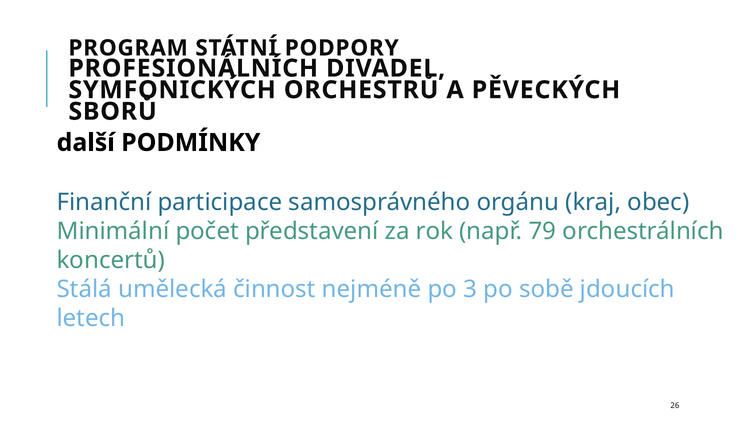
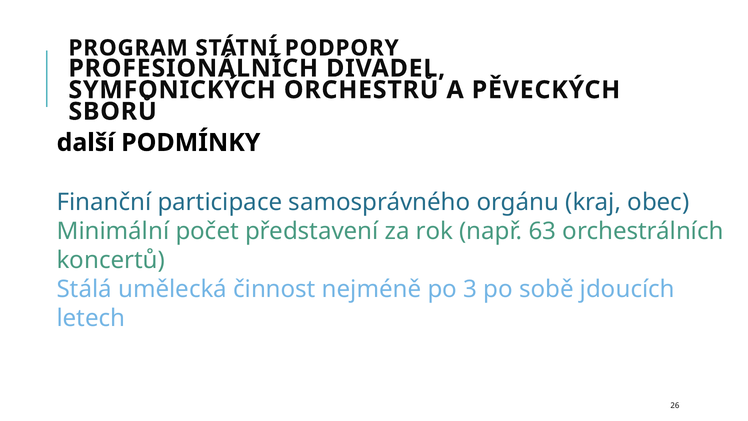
79: 79 -> 63 (542, 231)
